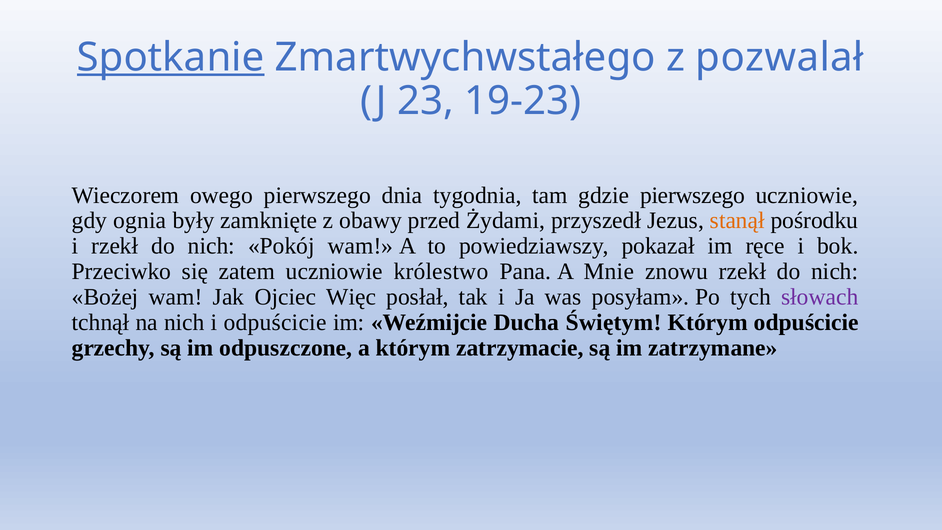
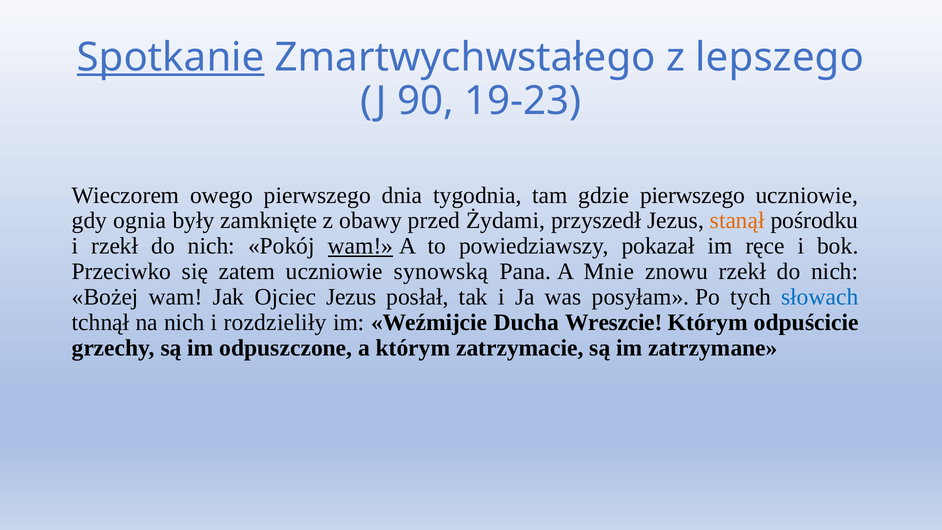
pozwalał: pozwalał -> lepszego (780, 57)
23: 23 -> 90 (426, 101)
wam underline: none -> present (360, 246)
królestwo: królestwo -> synowską (441, 272)
Ojciec Więc: Więc -> Jezus (351, 297)
słowach colour: purple -> blue (820, 297)
i odpuścicie: odpuścicie -> rozdzieliły (275, 322)
Świętym: Świętym -> Wreszcie (614, 322)
